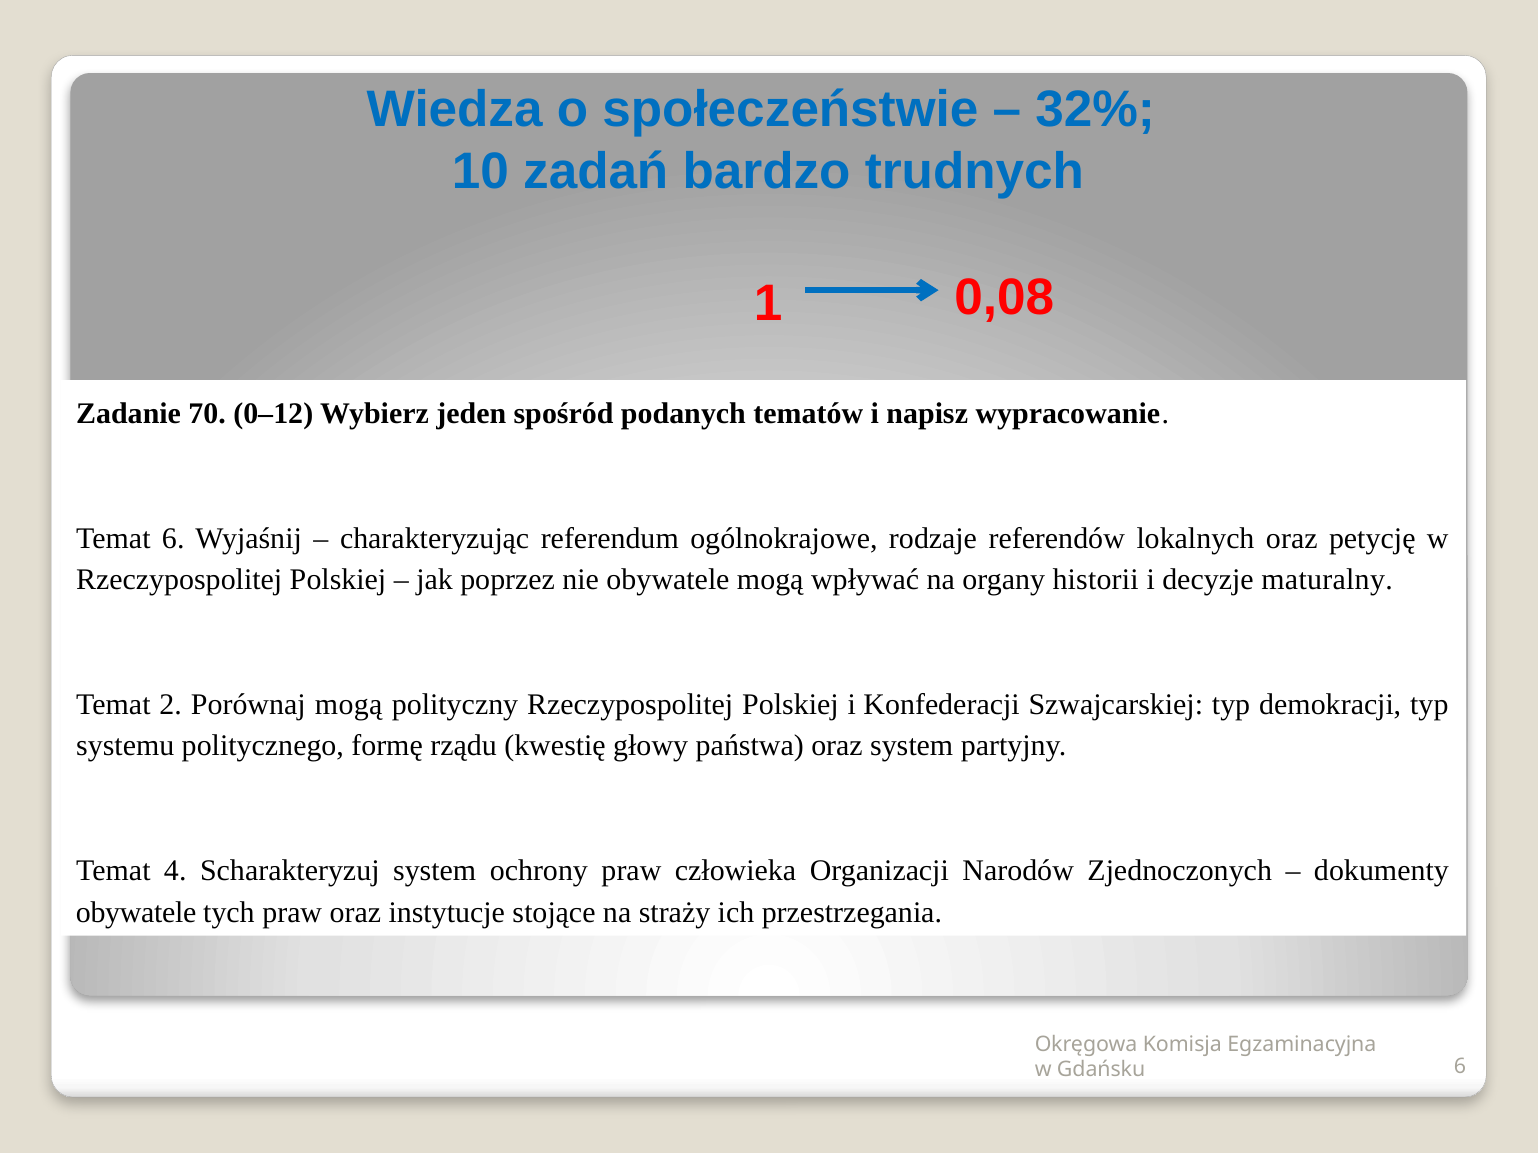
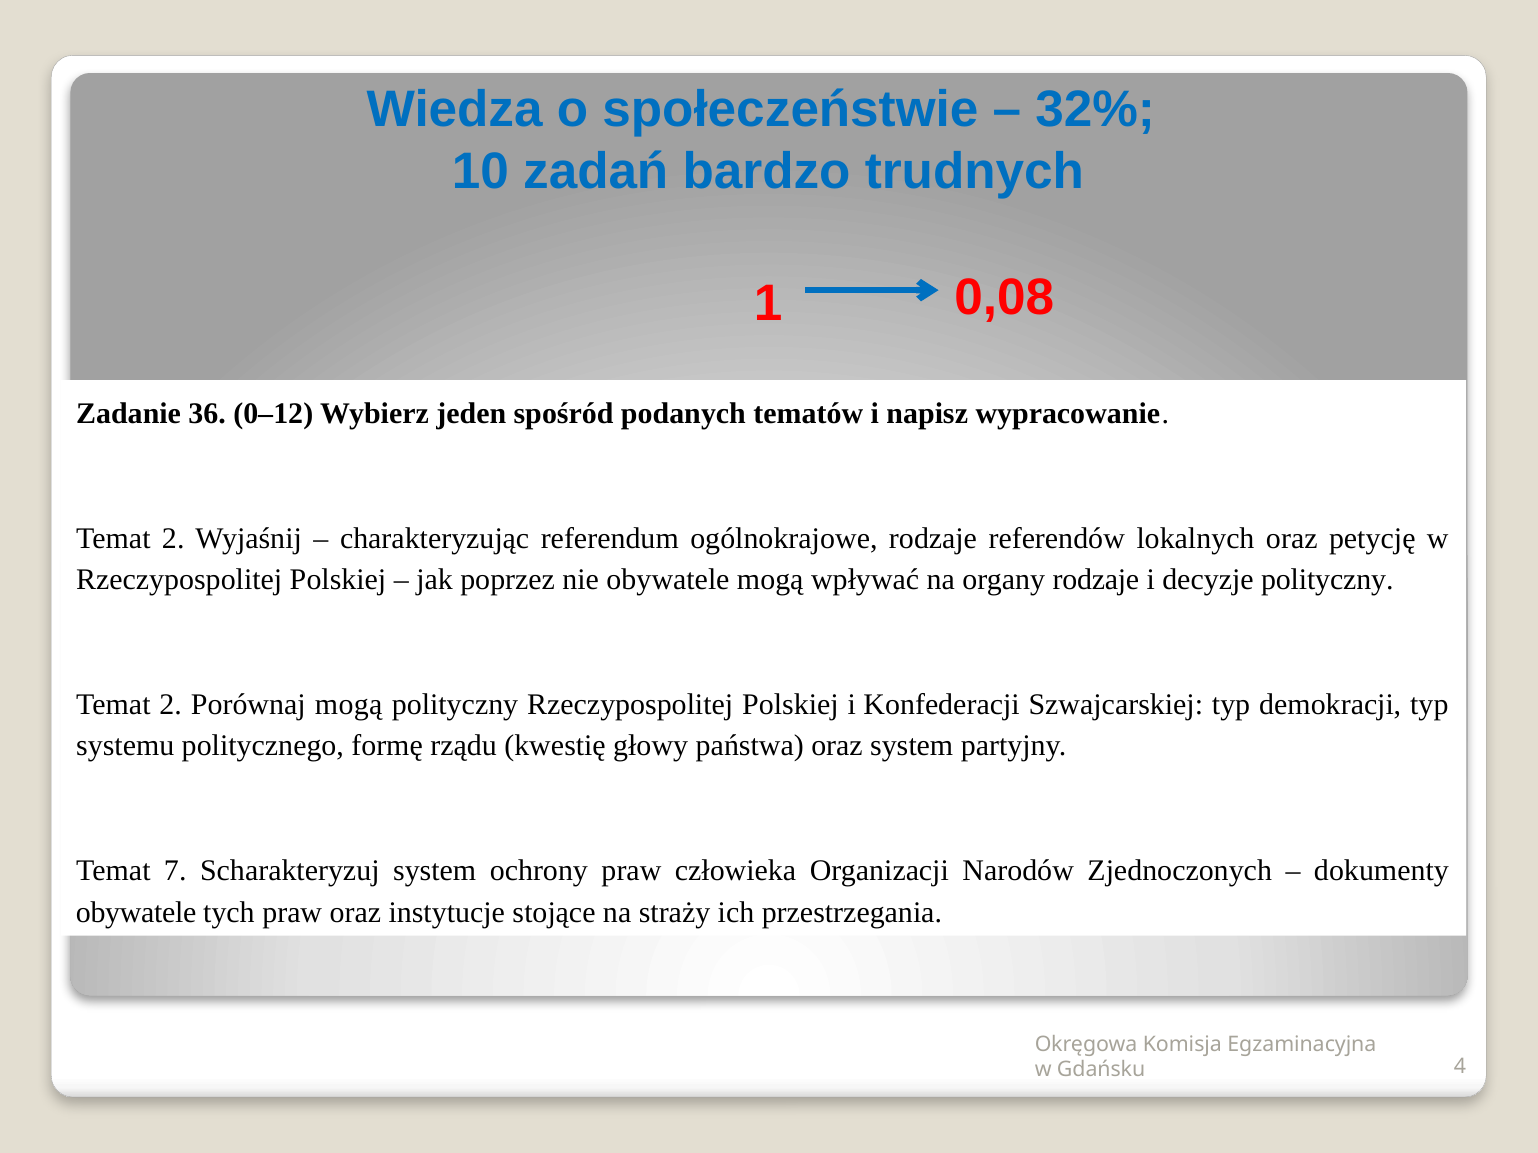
70: 70 -> 36 (207, 413)
6: 6 -> 2 (173, 539)
organy historii: historii -> rodzaje (1096, 580)
decyzje maturalny: maturalny -> polityczny (1327, 580)
4: 4 -> 7 (175, 871)
Gdańsku 6: 6 -> 4 (1460, 1067)
